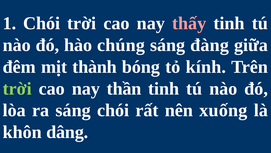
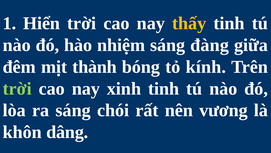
1 Chói: Chói -> Hiển (42, 23)
thấy colour: pink -> yellow (189, 23)
chúng: chúng -> nhiệm (121, 45)
thần: thần -> xinh (124, 88)
xuống: xuống -> vương (223, 110)
